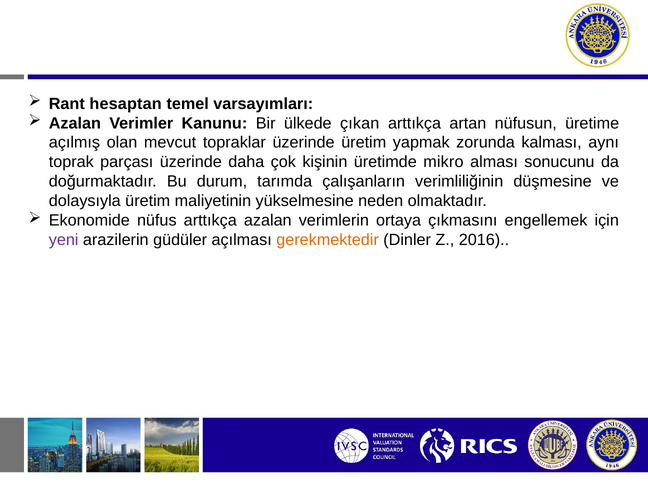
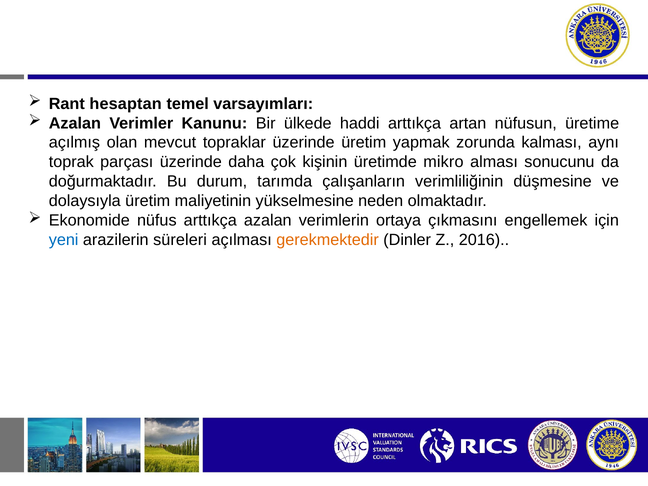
çıkan: çıkan -> haddi (360, 123)
yeni colour: purple -> blue (64, 240)
güdüler: güdüler -> süreleri (180, 240)
